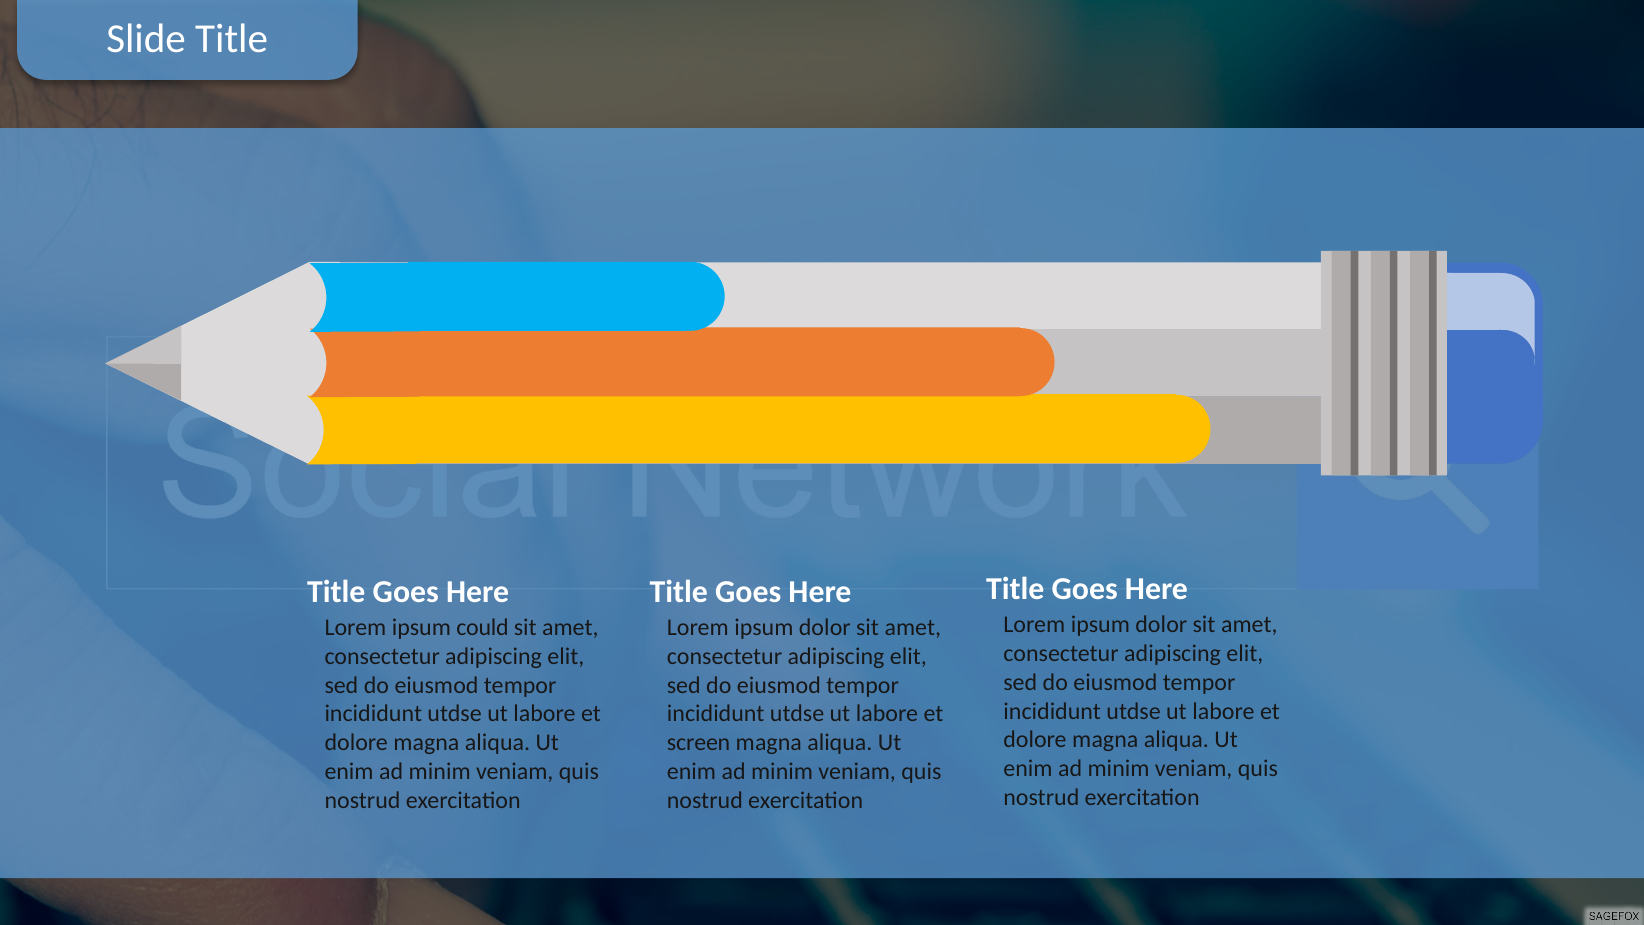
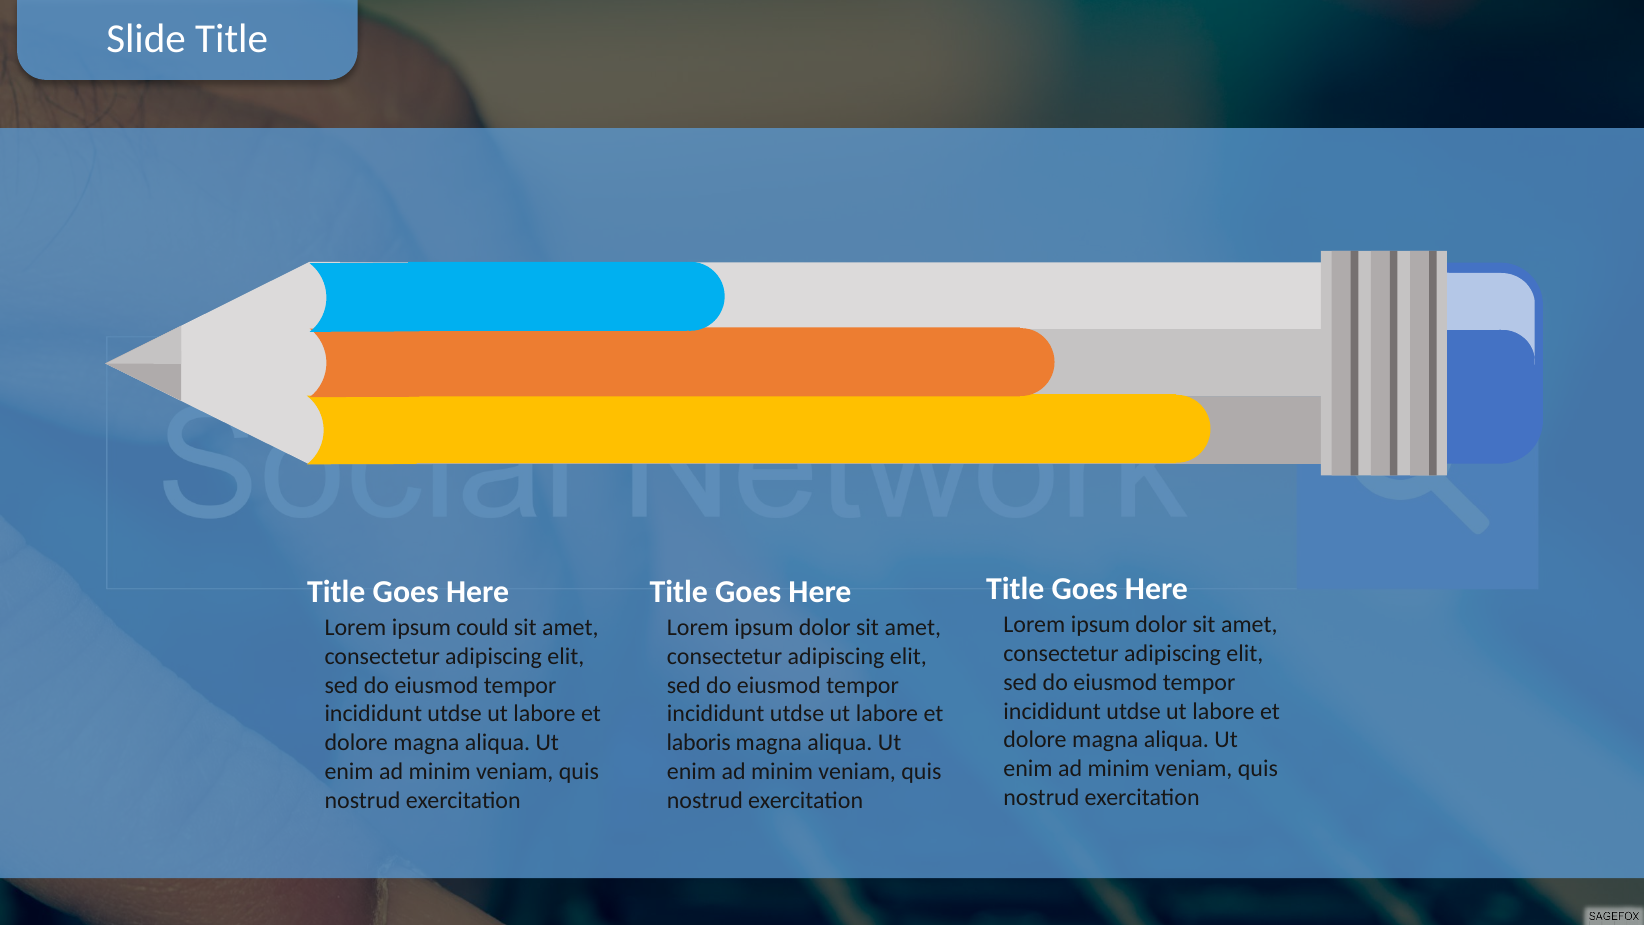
screen: screen -> laboris (699, 743)
